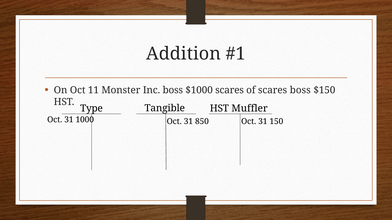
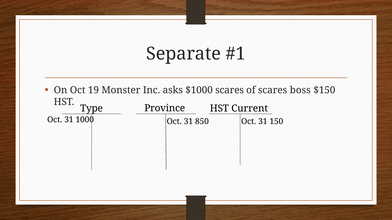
Addition: Addition -> Separate (184, 54)
11: 11 -> 19 (93, 90)
Inc boss: boss -> asks (173, 90)
Tangible: Tangible -> Province (165, 108)
Muffler: Muffler -> Current (250, 109)
